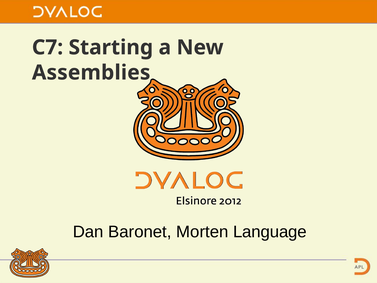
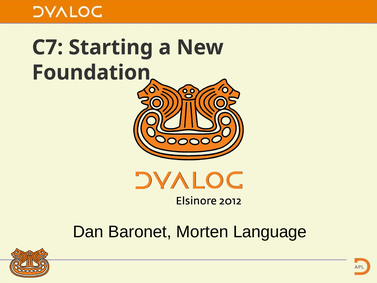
Assemblies: Assemblies -> Foundation (91, 73)
